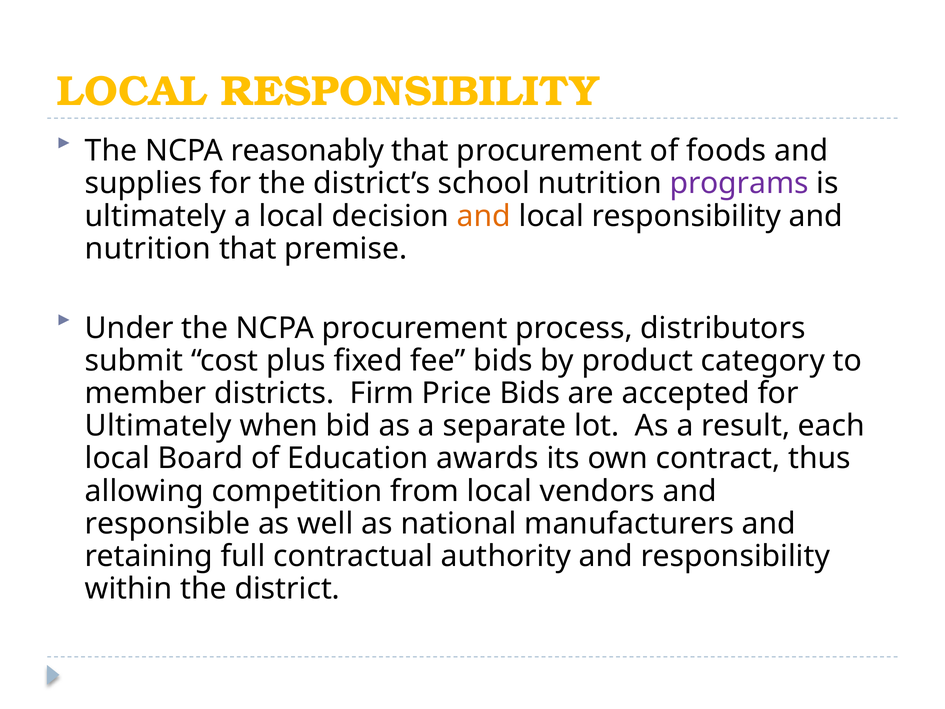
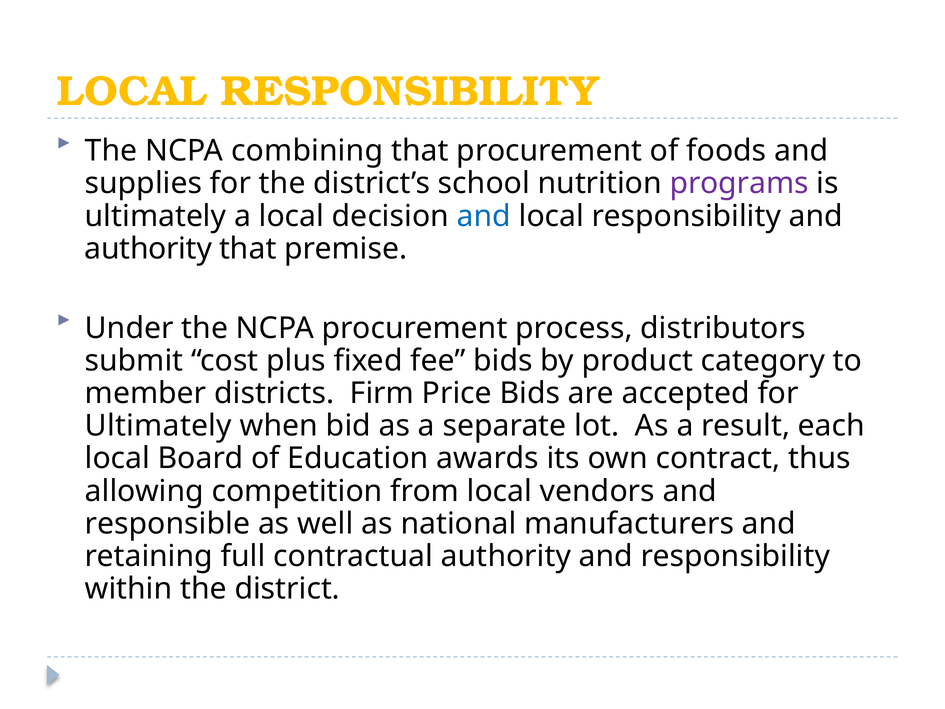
reasonably: reasonably -> combining (307, 151)
and colour: orange -> blue (484, 216)
nutrition: nutrition -> authority (148, 249)
